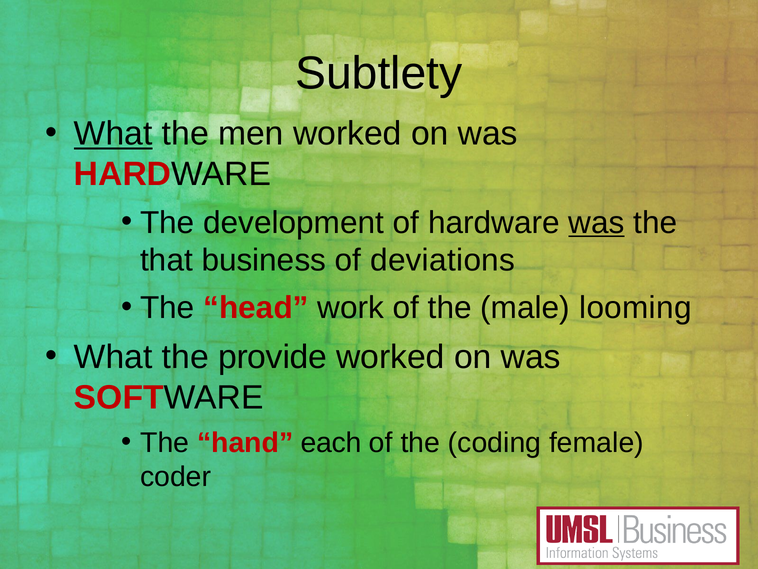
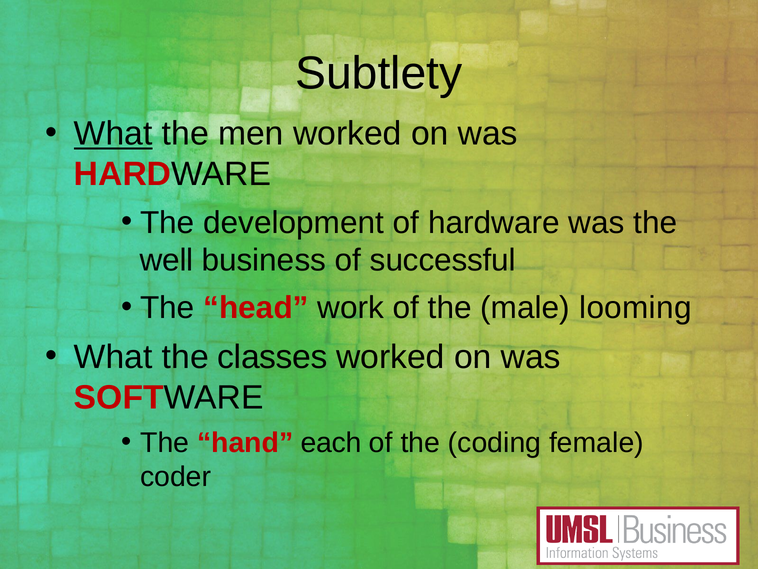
was underline: present -> none (596, 222)
that: that -> well (167, 260)
deviations: deviations -> successful (443, 260)
provide: provide -> classes (273, 357)
